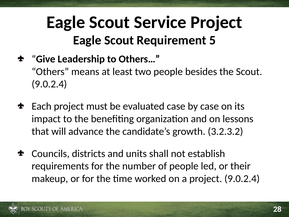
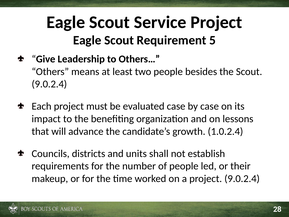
3.2.3.2: 3.2.3.2 -> 1.0.2.4 (225, 131)
